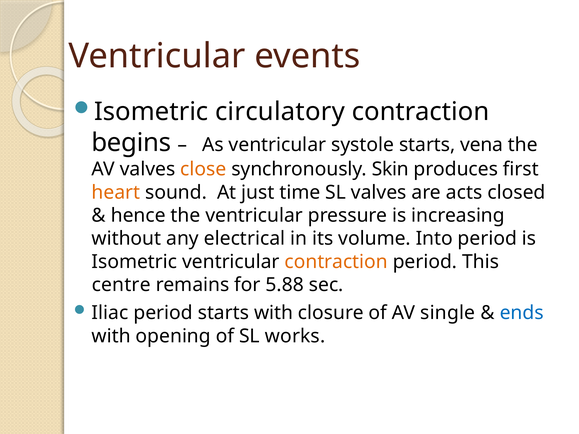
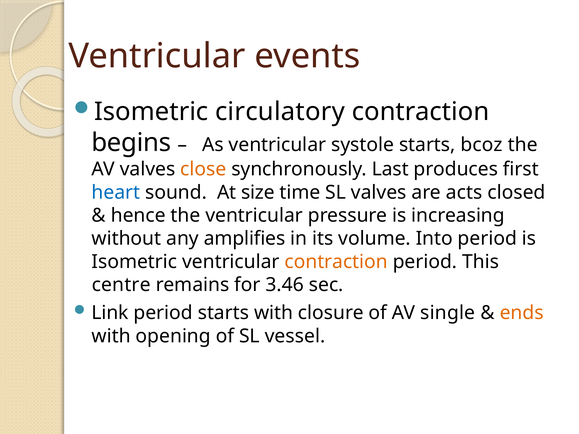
vena: vena -> bcoz (481, 145)
Skin: Skin -> Last (390, 169)
heart colour: orange -> blue (116, 192)
just: just -> size (258, 192)
electrical: electrical -> amplifies (245, 239)
5.88: 5.88 -> 3.46 (285, 285)
Iliac: Iliac -> Link (110, 313)
ends colour: blue -> orange (522, 313)
works: works -> vessel (295, 336)
